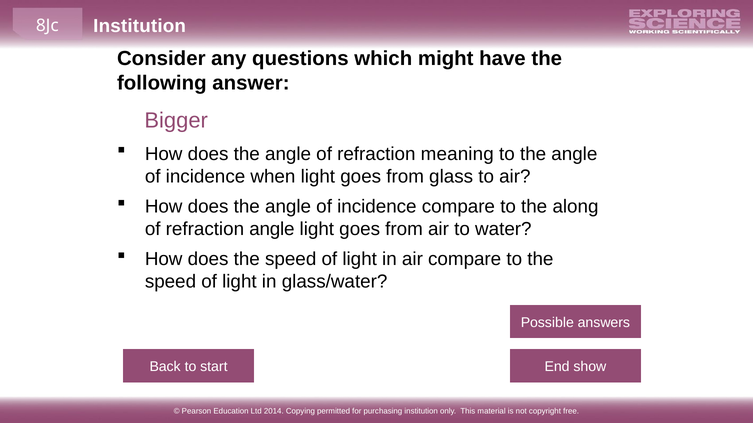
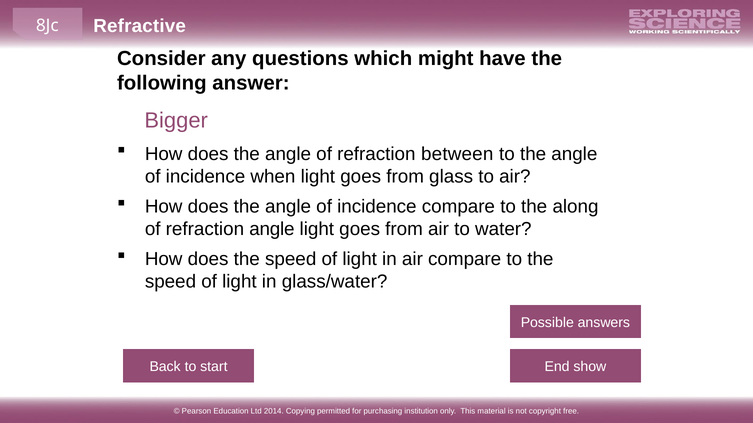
Institution: Institution -> Refractive (140, 26)
meaning: meaning -> between (457, 154)
